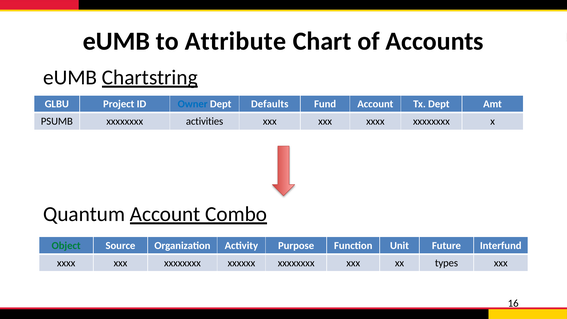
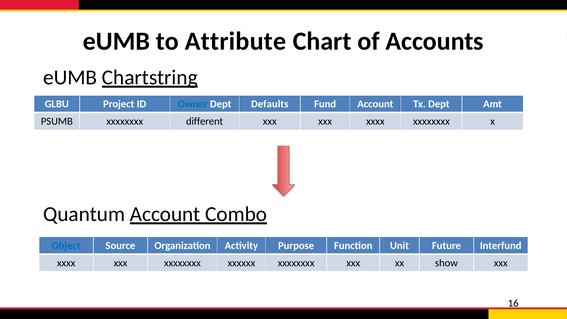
activities: activities -> different (205, 121)
Object colour: green -> blue (66, 246)
types: types -> show (446, 263)
